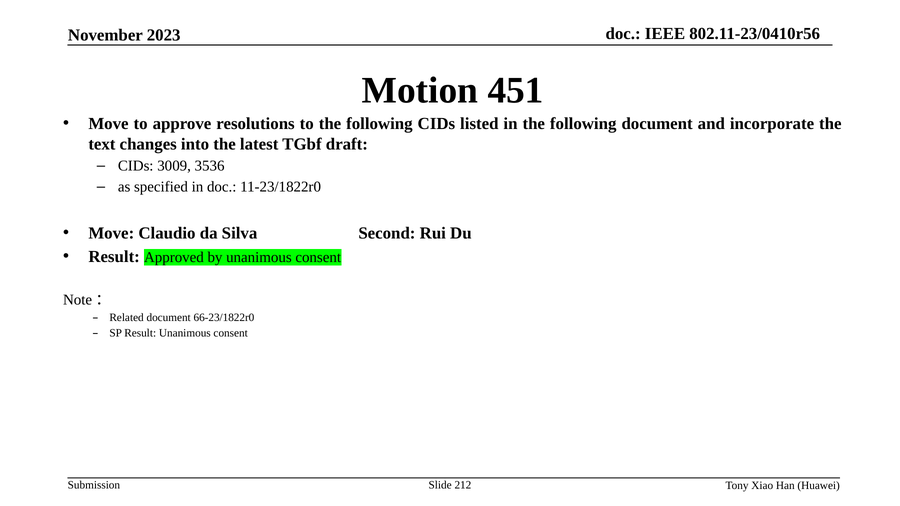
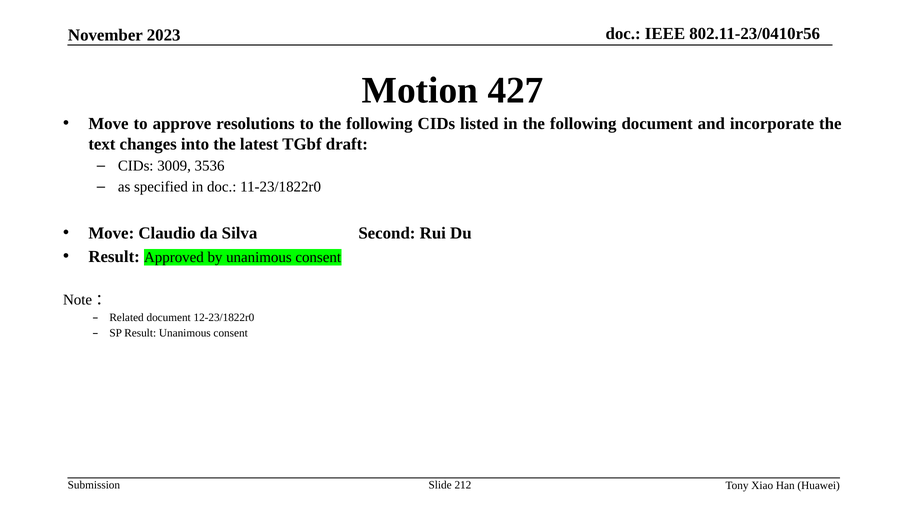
451: 451 -> 427 (516, 90)
66-23/1822r0: 66-23/1822r0 -> 12-23/1822r0 (224, 318)
